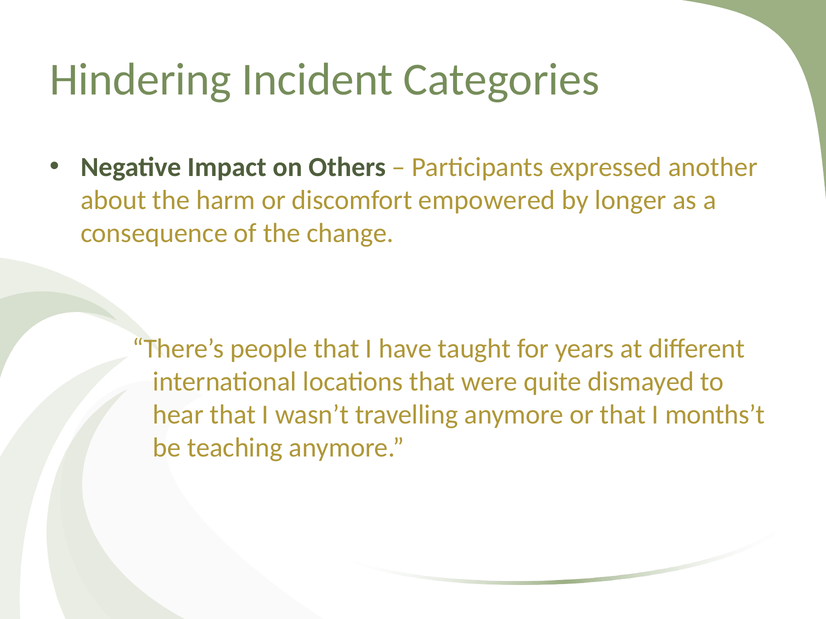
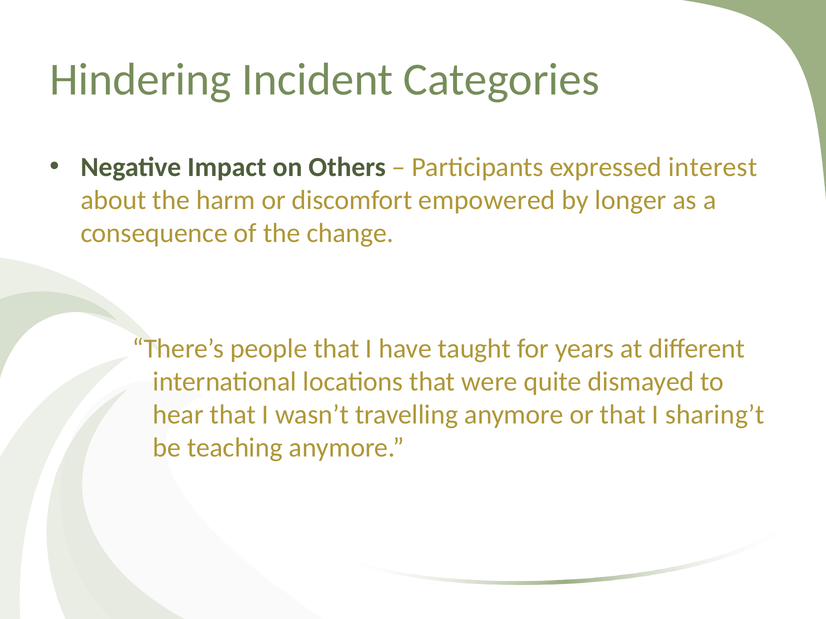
another: another -> interest (713, 167)
months’t: months’t -> sharing’t (715, 415)
